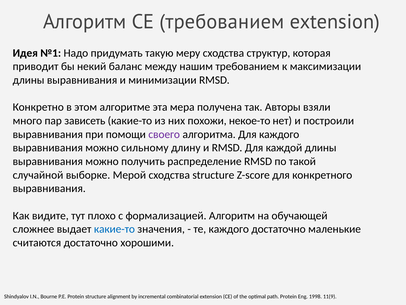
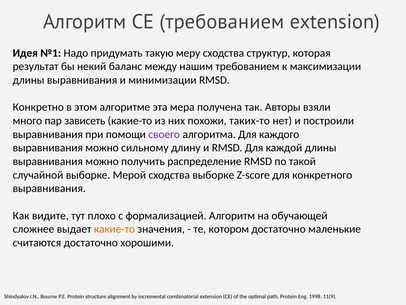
приводит: приводит -> результат (36, 66)
некое-то: некое-то -> таких-то (250, 121)
сходства structure: structure -> выборке (213, 175)
какие-то colour: blue -> orange (114, 229)
те каждого: каждого -> котором (229, 229)
